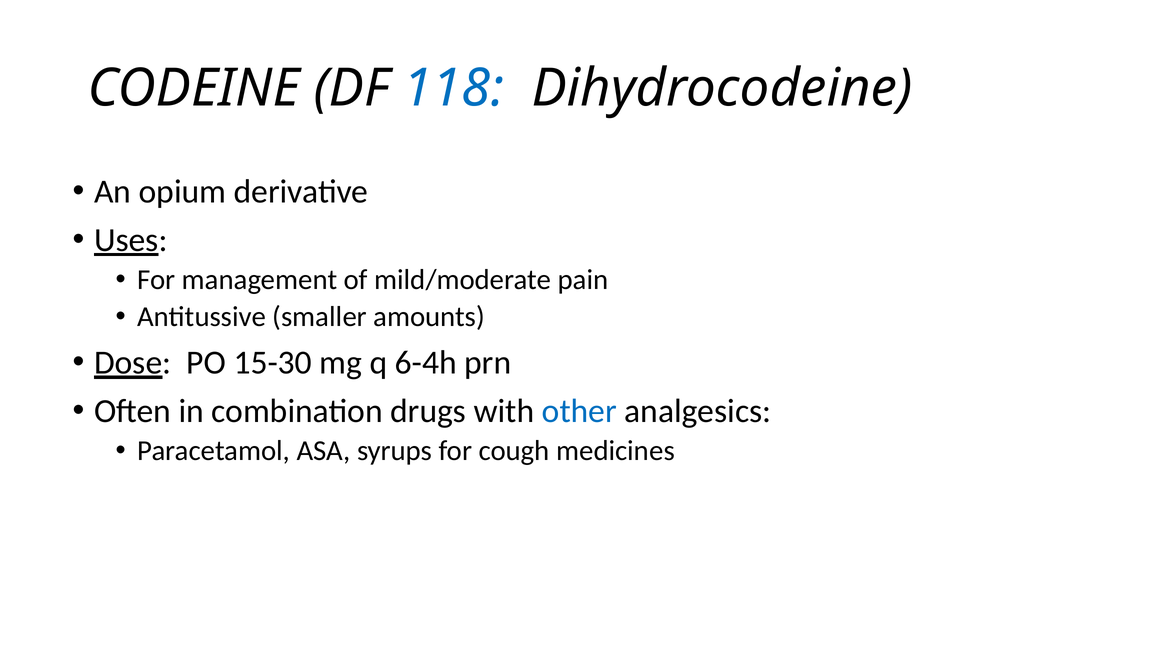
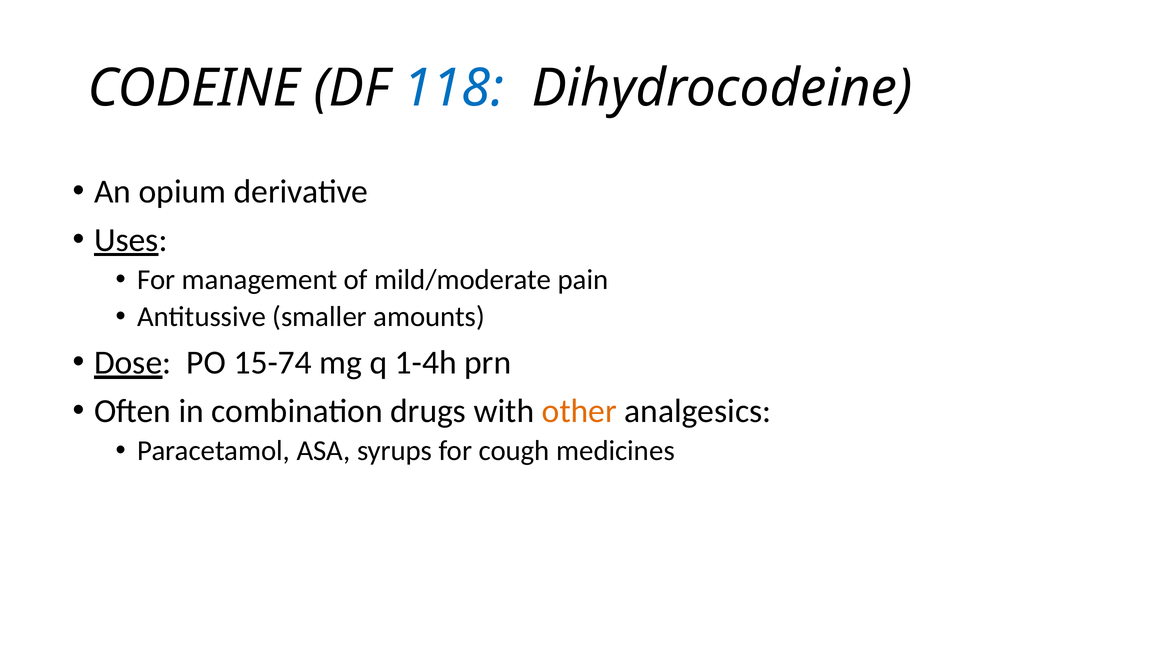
15-30: 15-30 -> 15-74 (273, 362)
6-4h: 6-4h -> 1-4h (426, 362)
other colour: blue -> orange (579, 411)
